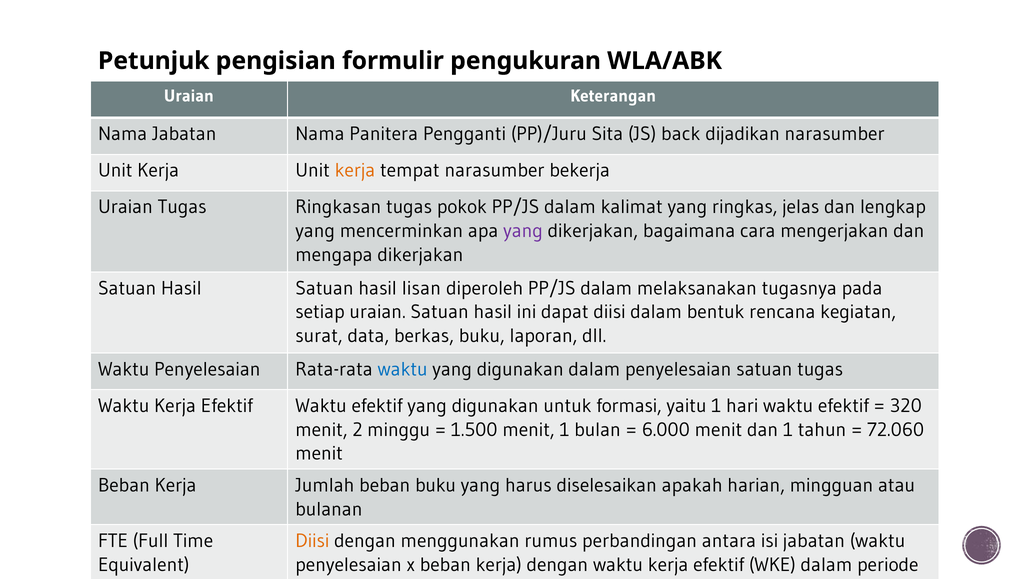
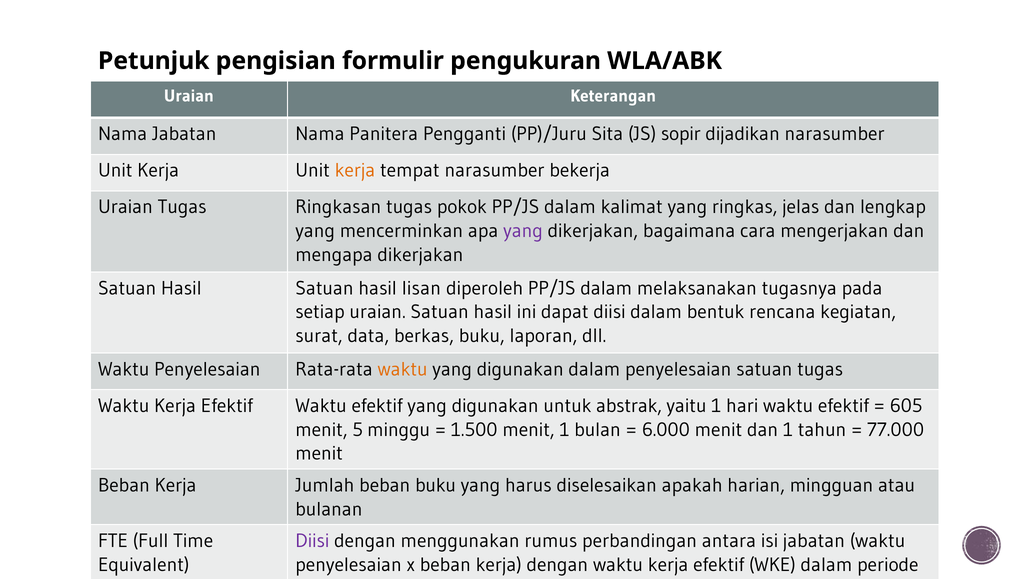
back: back -> sopir (681, 134)
waktu colour: blue -> orange (403, 369)
formasi: formasi -> abstrak (629, 406)
320: 320 -> 605 (906, 406)
2: 2 -> 5 (358, 430)
72.060: 72.060 -> 77.000 (896, 430)
Diisi colour: orange -> purple (312, 541)
